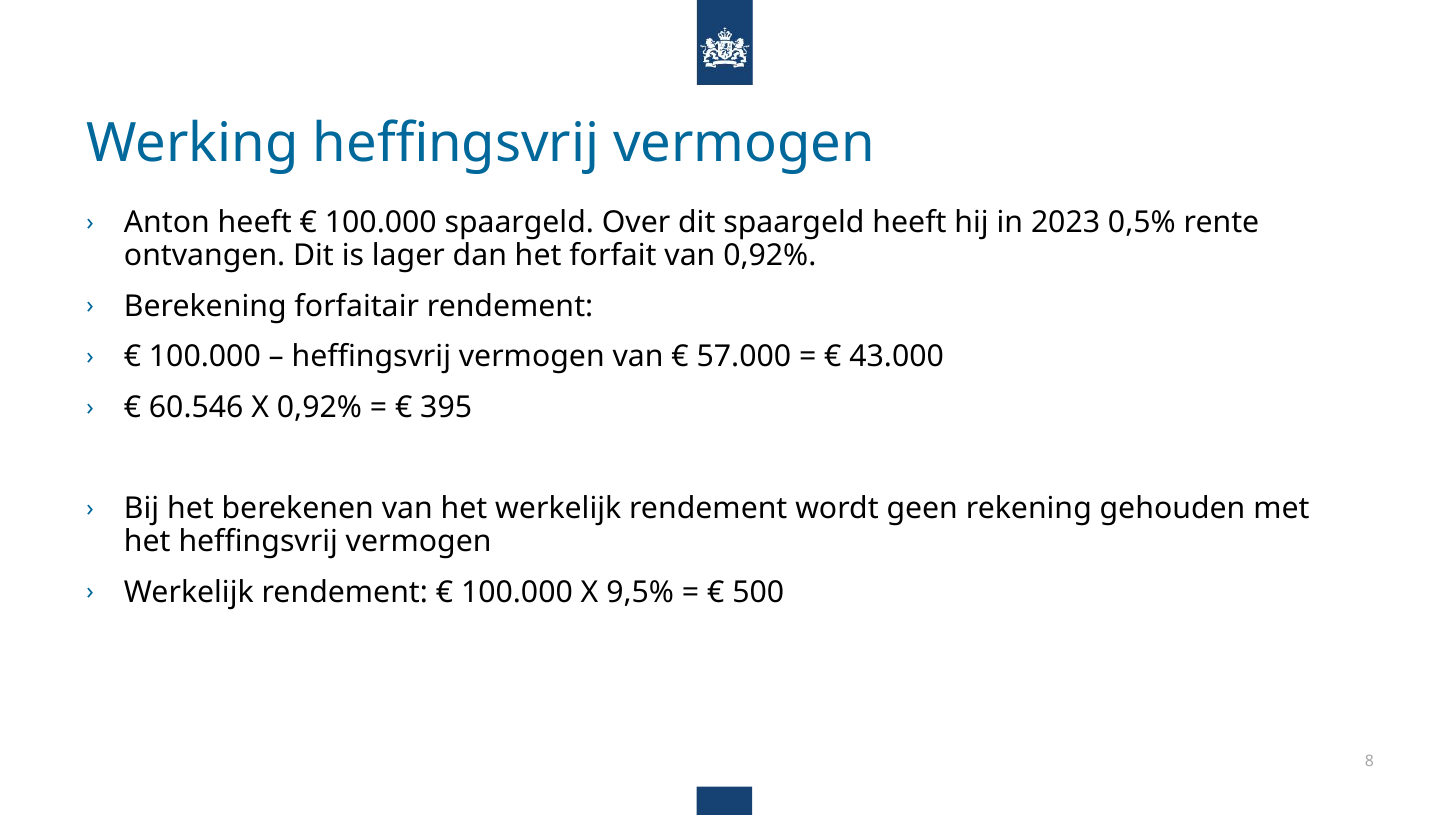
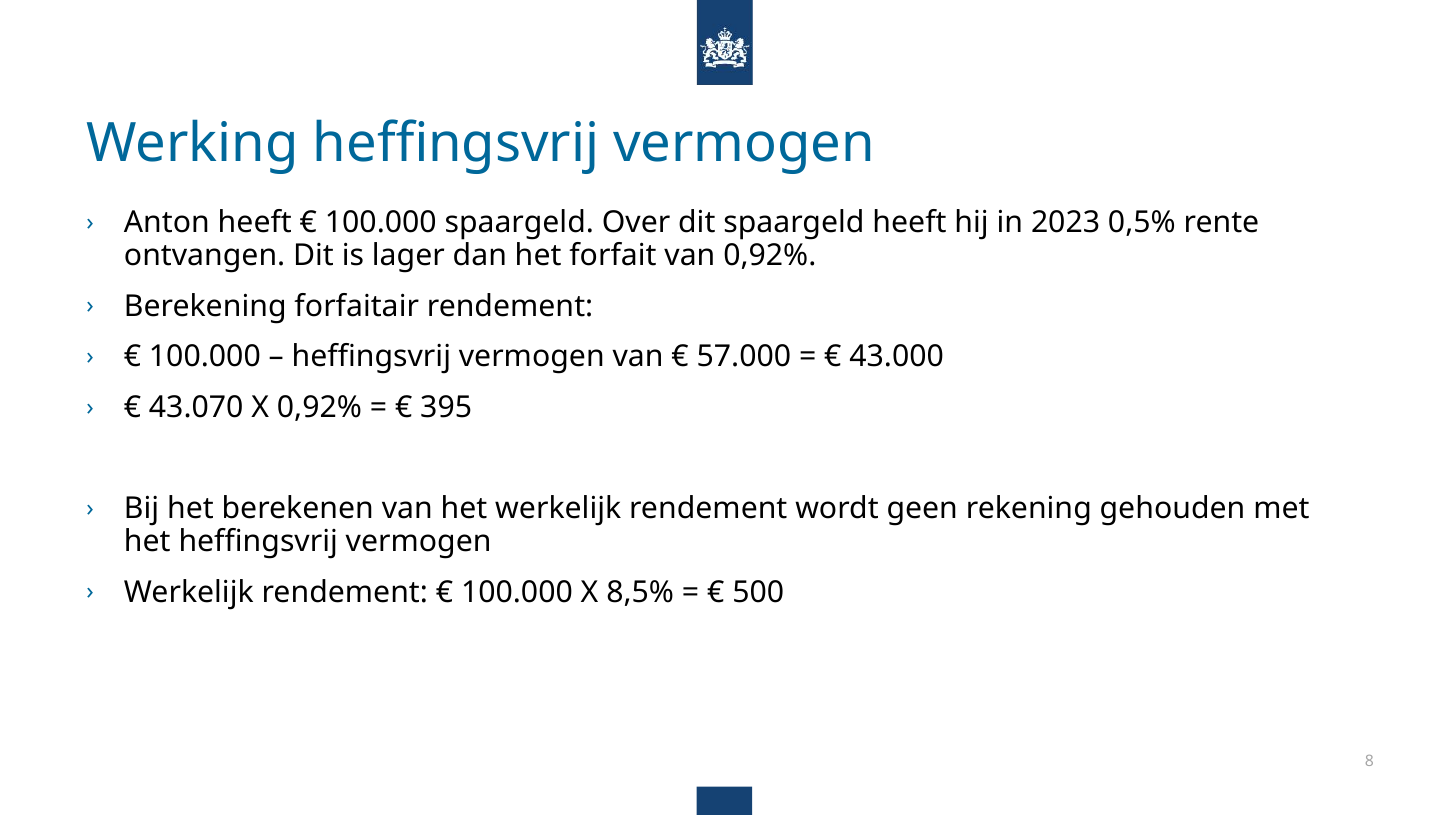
60.546: 60.546 -> 43.070 (196, 408)
9,5%: 9,5% -> 8,5% (640, 592)
